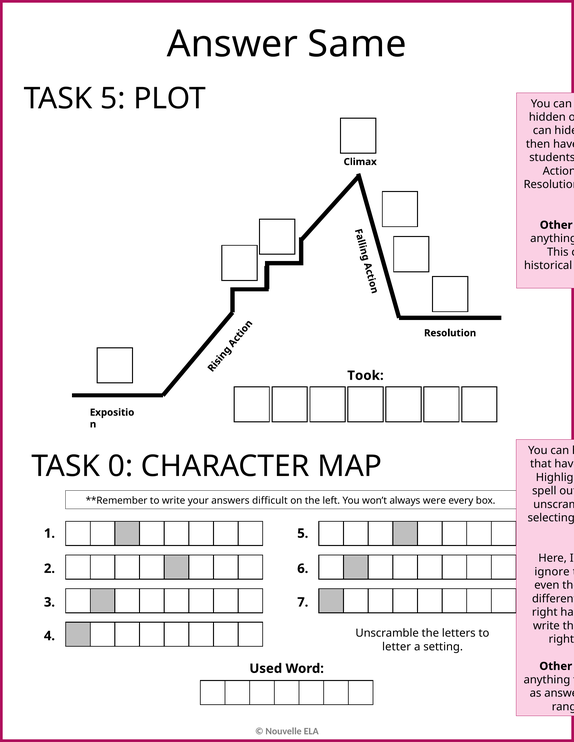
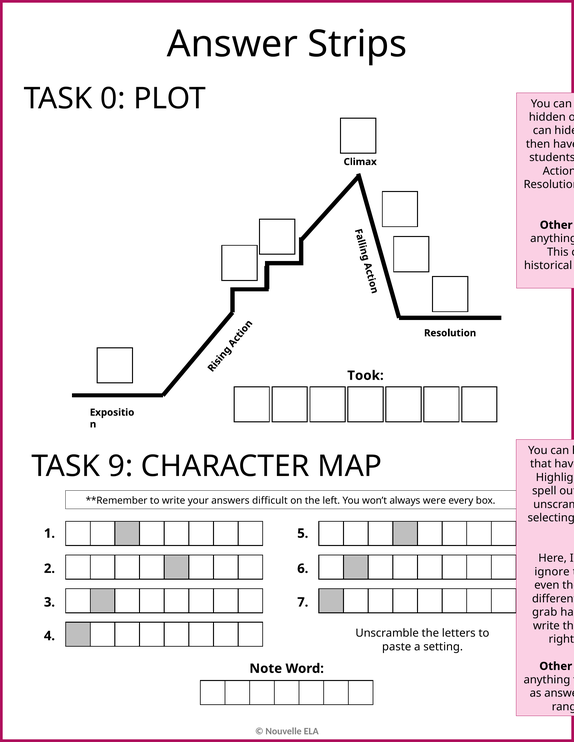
Answer Same: Same -> Strips (357, 44)
TASK 5: 5 -> 0 (113, 99)
0: 0 -> 9 (121, 467)
right: right -> grab (545, 613)
letter: letter -> paste (397, 647)
Used: Used -> Note (266, 669)
